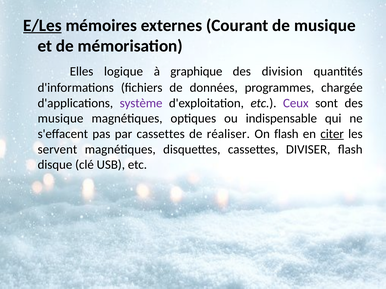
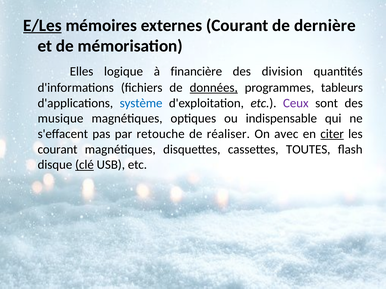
de musique: musique -> dernière (325, 25)
graphique: graphique -> financière (196, 72)
données underline: none -> present (214, 88)
chargée: chargée -> tableurs (342, 88)
système colour: purple -> blue (141, 103)
par cassettes: cassettes -> retouche (161, 134)
On flash: flash -> avec (286, 134)
servent: servent -> courant (58, 150)
DIVISER: DIVISER -> TOUTES (308, 150)
clé underline: none -> present (84, 165)
